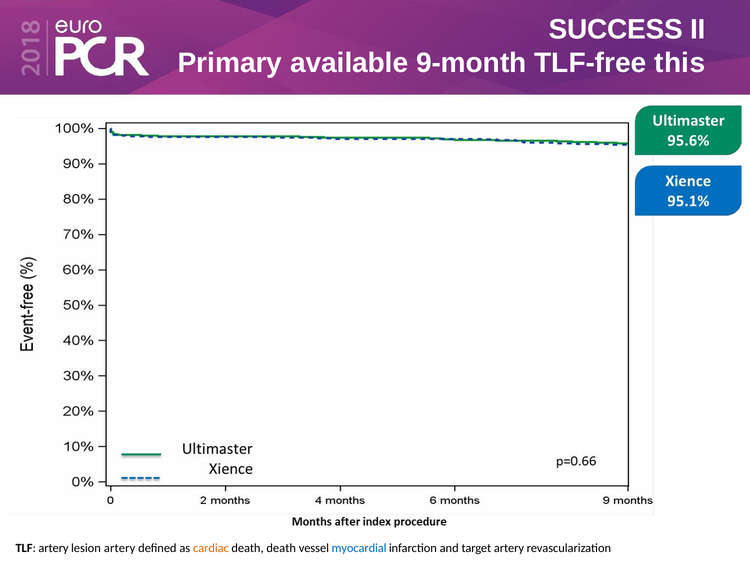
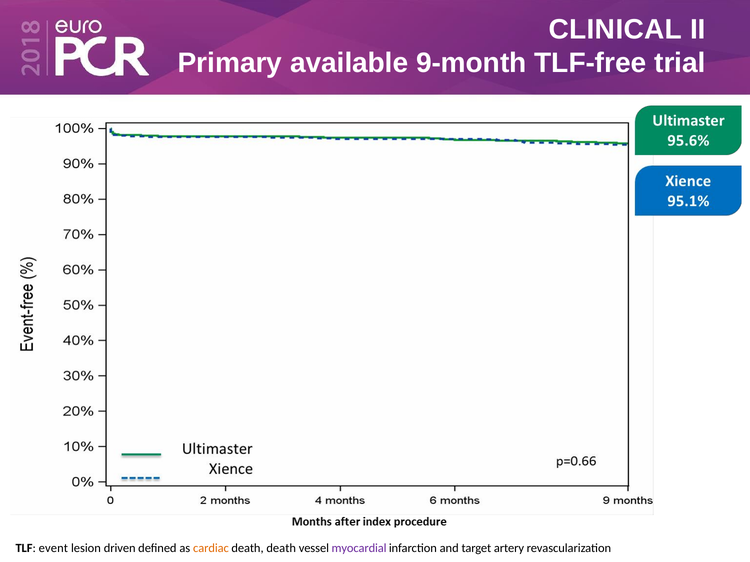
SUCCESS: SUCCESS -> CLINICAL (615, 29)
this: this -> trial (680, 63)
TLF artery: artery -> event (53, 549)
lesion artery: artery -> driven (120, 549)
myocardial colour: blue -> purple (359, 549)
